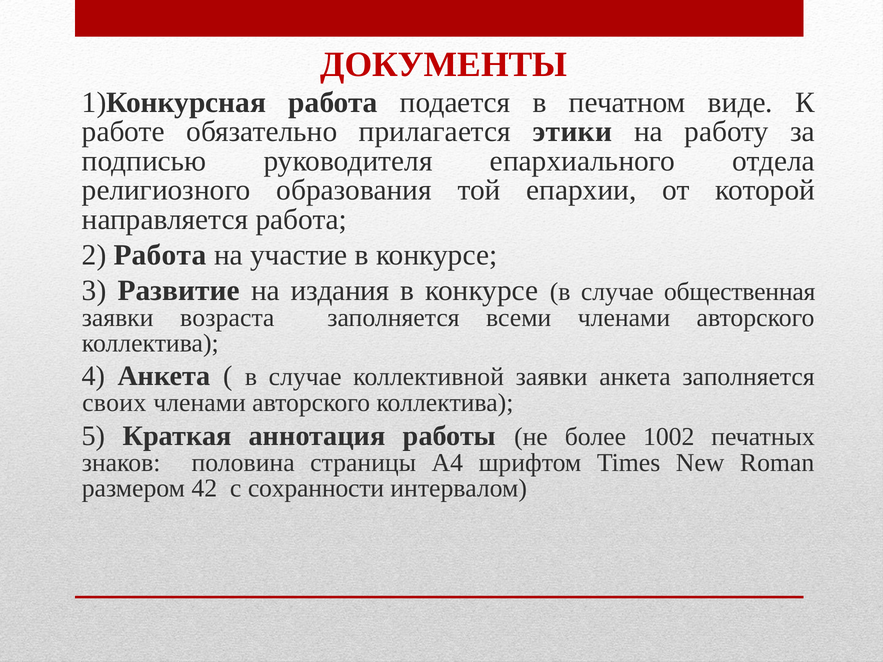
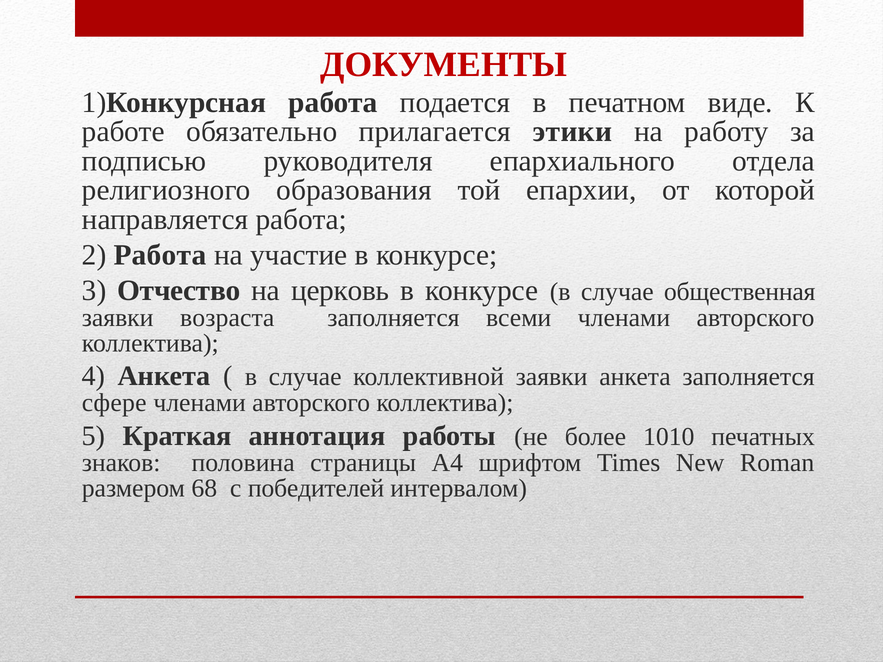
Развитие: Развитие -> Отчество (179, 291)
издания: издания -> церковь (340, 291)
своих: своих -> сфере (114, 403)
1002: 1002 -> 1010 (669, 437)
42: 42 -> 68 (204, 488)
сохранности: сохранности -> победителей (316, 488)
